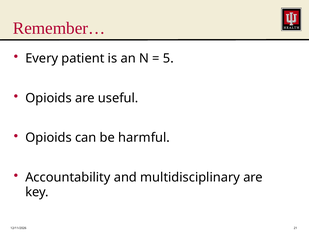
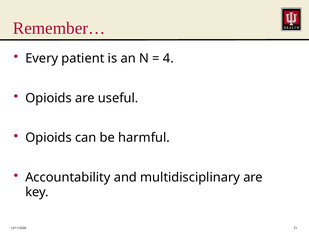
5: 5 -> 4 (168, 58)
